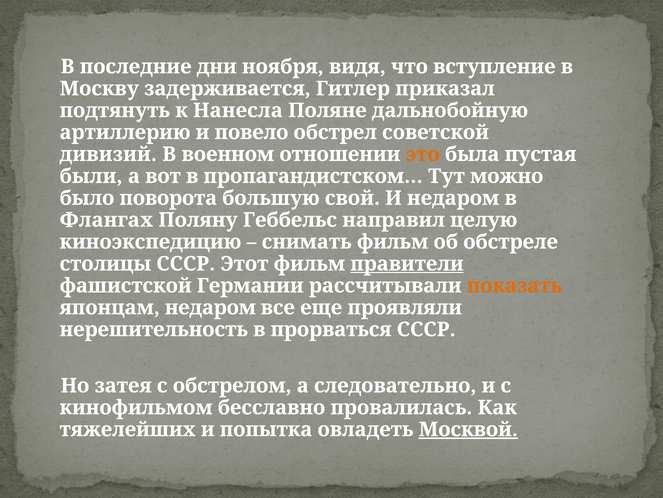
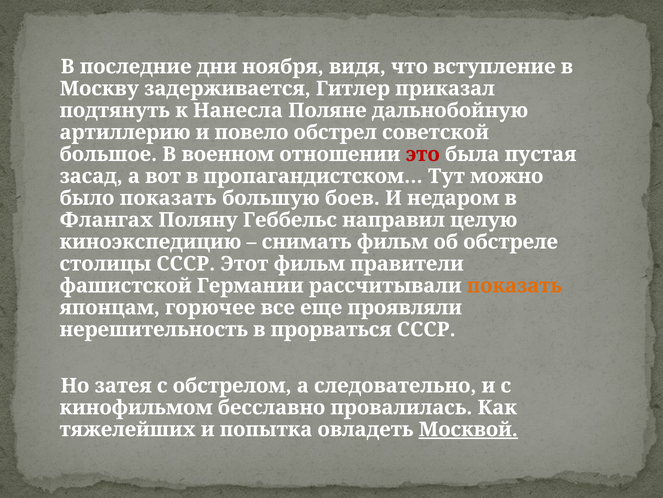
дивизий: дивизий -> большое (108, 154)
это colour: orange -> red (423, 154)
были: были -> засад (91, 176)
было поворота: поворота -> показать (168, 198)
свой: свой -> боев (352, 198)
правители underline: present -> none (407, 263)
японцам недаром: недаром -> горючее (210, 307)
